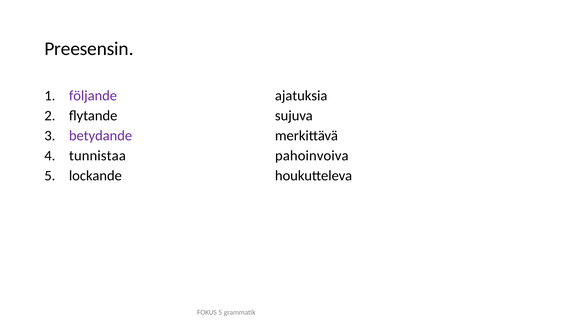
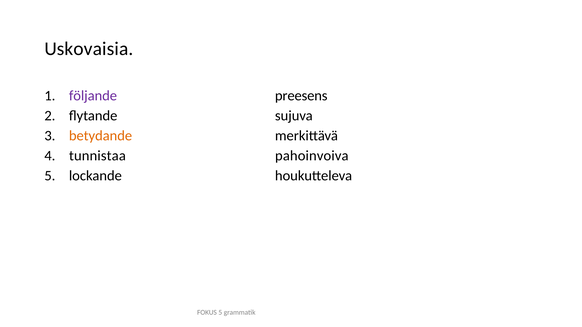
Preesensin: Preesensin -> Uskovaisia (89, 49)
ajatuksia: ajatuksia -> preesens (301, 96)
betydande colour: purple -> orange (101, 136)
